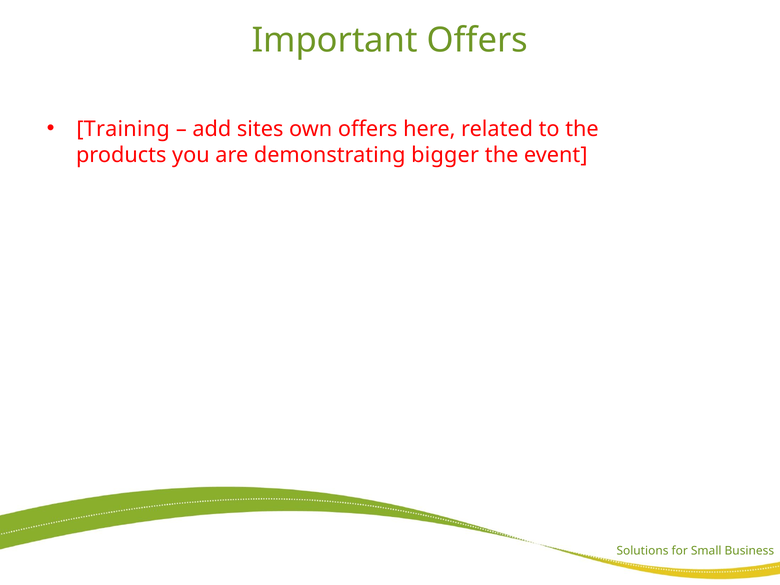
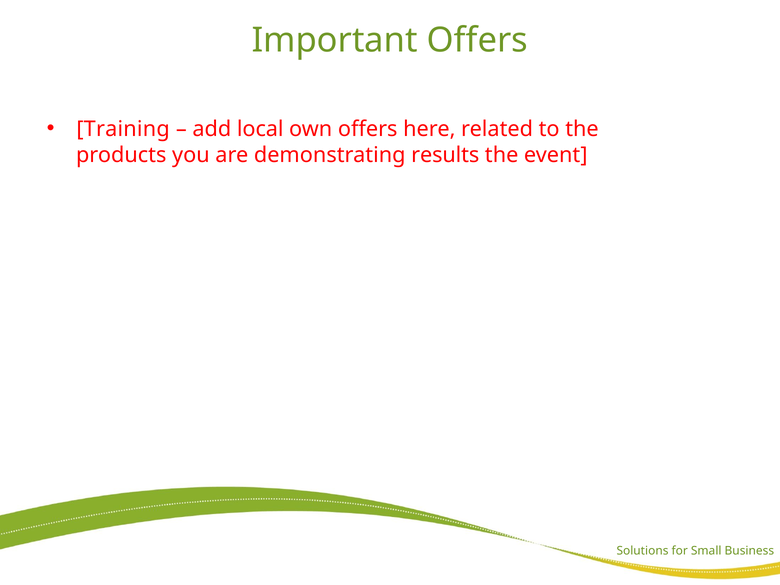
sites: sites -> local (260, 129)
bigger: bigger -> results (445, 155)
